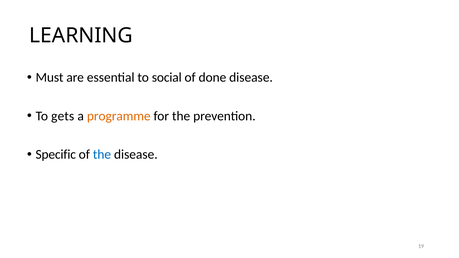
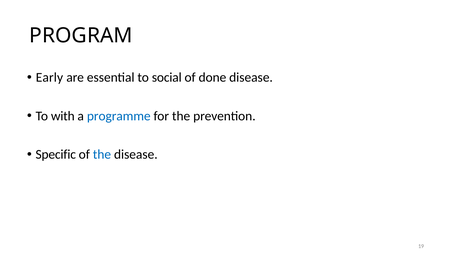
LEARNING: LEARNING -> PROGRAM (81, 36)
Must: Must -> Early (49, 78)
gets: gets -> with (63, 116)
programme colour: orange -> blue (119, 116)
